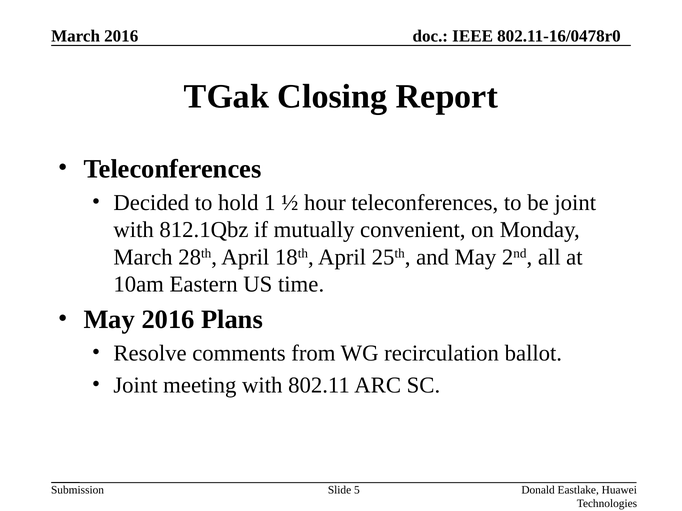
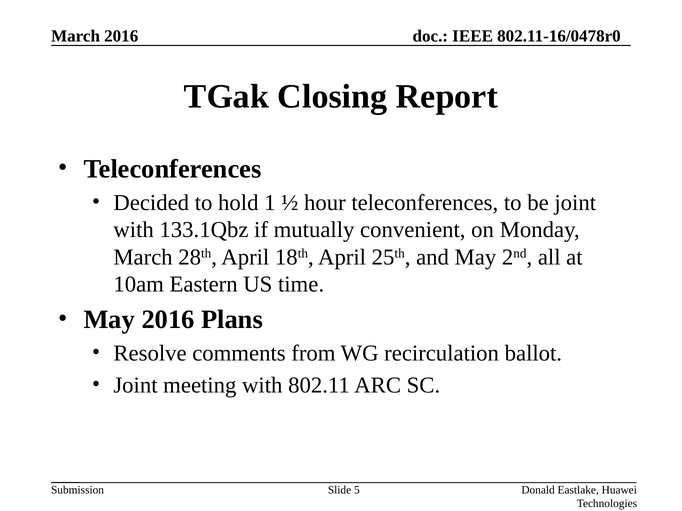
812.1Qbz: 812.1Qbz -> 133.1Qbz (204, 230)
